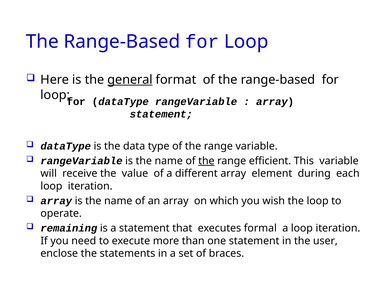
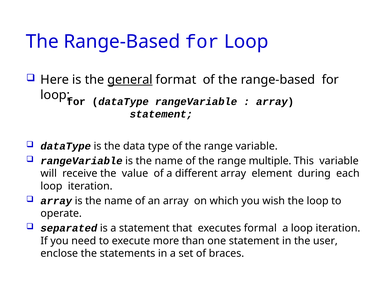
the underline: present -> none (206, 161)
efficient: efficient -> multiple (270, 161)
remaining: remaining -> separated (69, 228)
